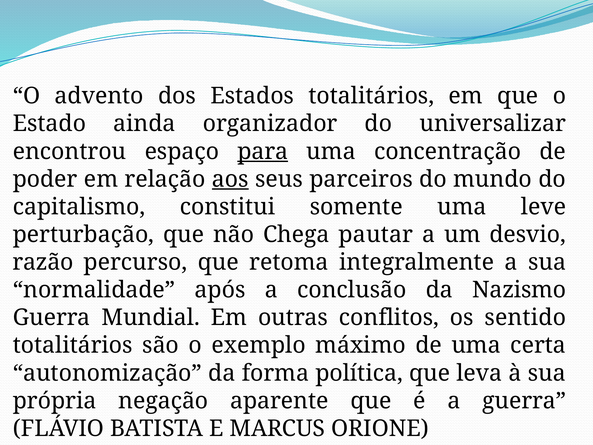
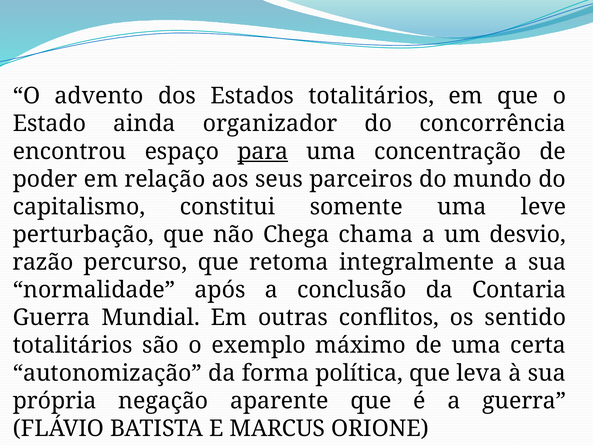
universalizar: universalizar -> concorrência (493, 124)
aos underline: present -> none (230, 179)
pautar: pautar -> chama (376, 234)
Nazismo: Nazismo -> Contaria (519, 290)
